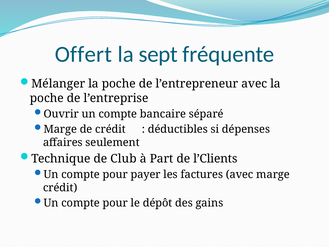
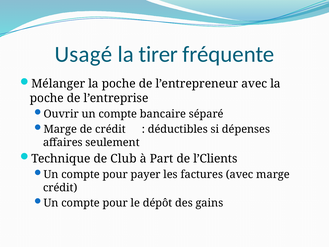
Offert: Offert -> Usagé (83, 54)
sept: sept -> tirer (158, 54)
